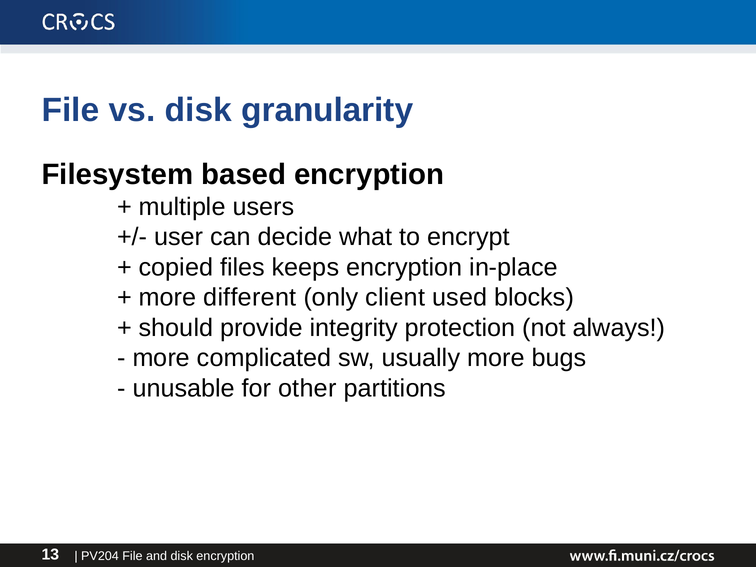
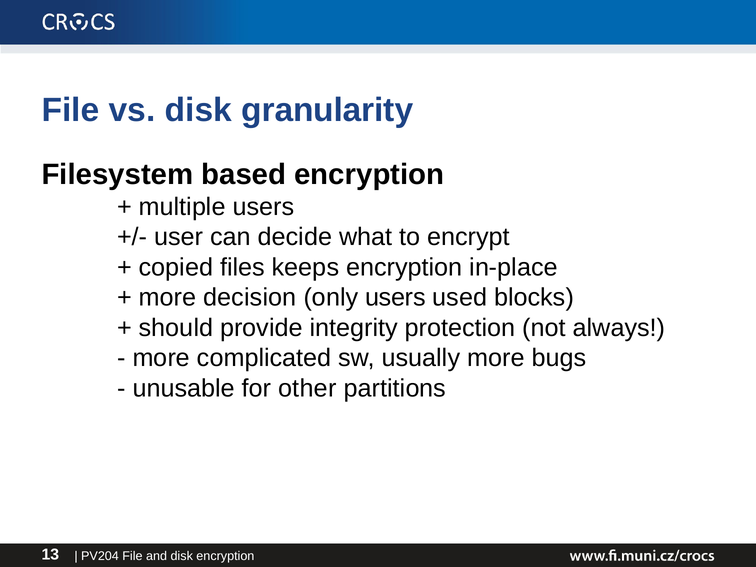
different: different -> decision (250, 298)
only client: client -> users (395, 298)
